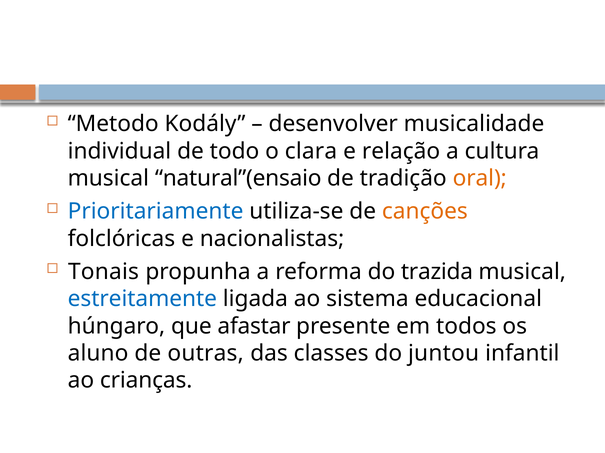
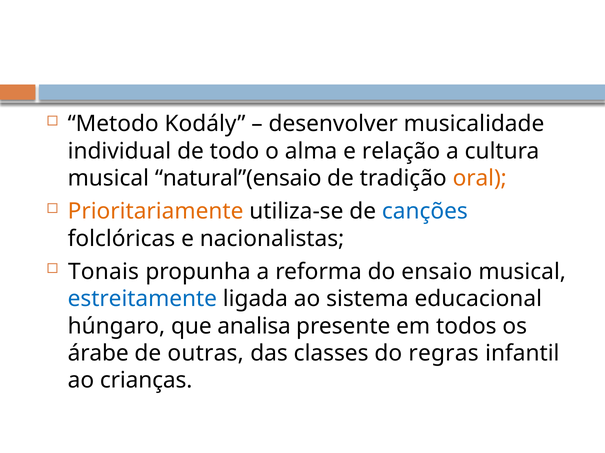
clara: clara -> alma (311, 151)
Prioritariamente colour: blue -> orange (156, 212)
canções colour: orange -> blue (425, 212)
trazida: trazida -> ensaio (437, 272)
afastar: afastar -> analisa (254, 327)
aluno: aluno -> árabe (98, 354)
juntou: juntou -> regras (444, 354)
